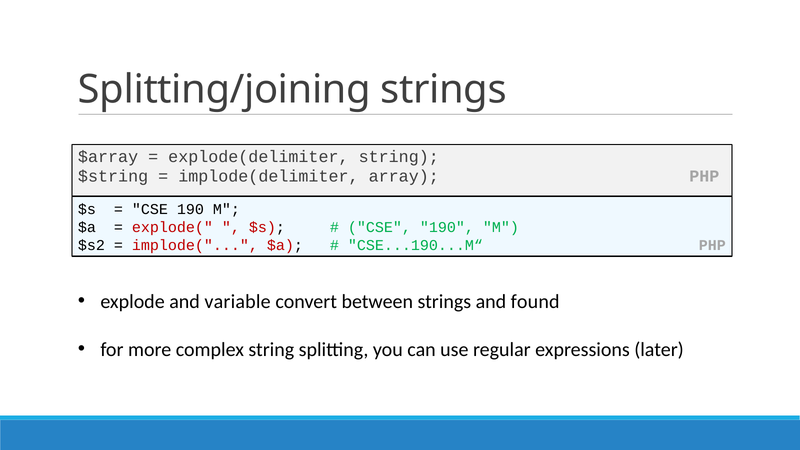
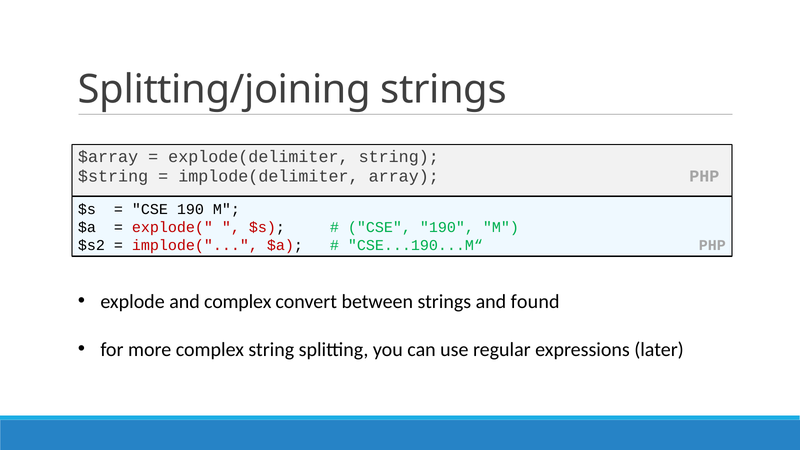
and variable: variable -> complex (238, 301)
